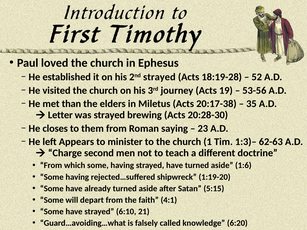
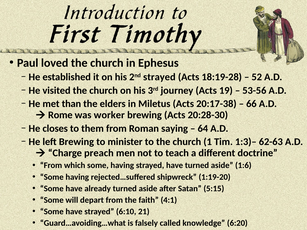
35: 35 -> 66 (251, 104)
Letter: Letter -> Rome (60, 115)
was strayed: strayed -> worker (109, 115)
23: 23 -> 64 (203, 129)
left Appears: Appears -> Brewing (76, 142)
second: second -> preach (99, 153)
